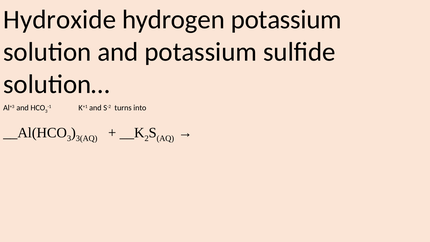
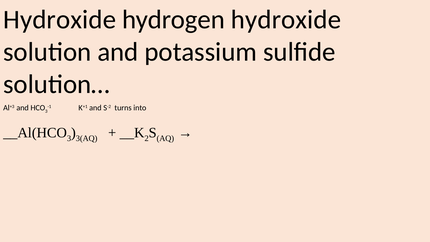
hydrogen potassium: potassium -> hydroxide (286, 20)
